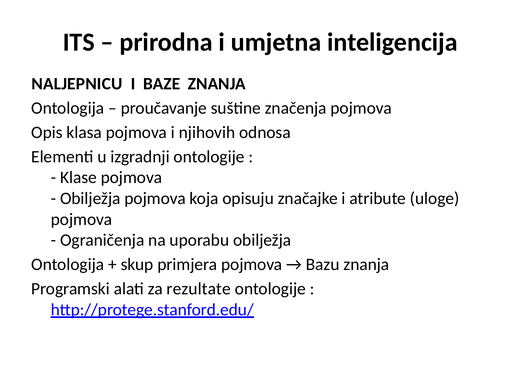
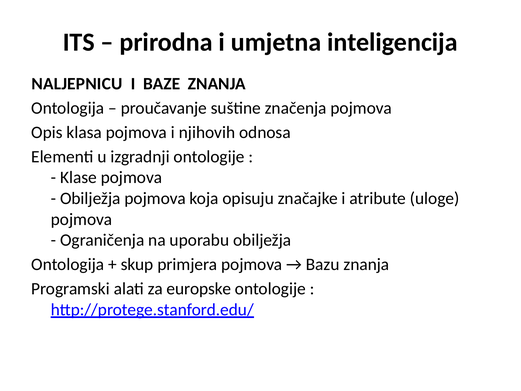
rezultate: rezultate -> europske (199, 289)
